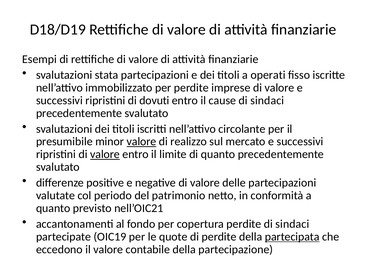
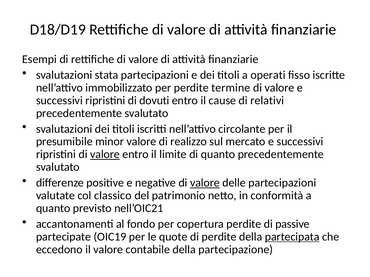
imprese: imprese -> termine (231, 88)
sindaci: sindaci -> relativi (267, 101)
valore underline: present -> none (141, 142)
valore underline: none -> present (205, 183)
periodo: periodo -> classico (113, 196)
perdite di sindaci: sindaci -> passive (292, 224)
